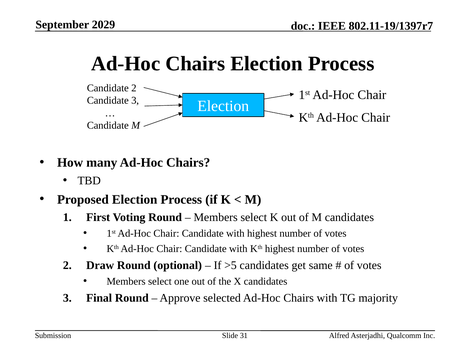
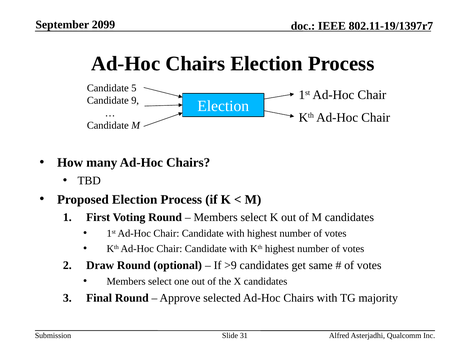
2029: 2029 -> 2099 (103, 25)
Candidate 2: 2 -> 5 (134, 88)
Candidate 3: 3 -> 9 (135, 100)
>5: >5 -> >9 (231, 265)
